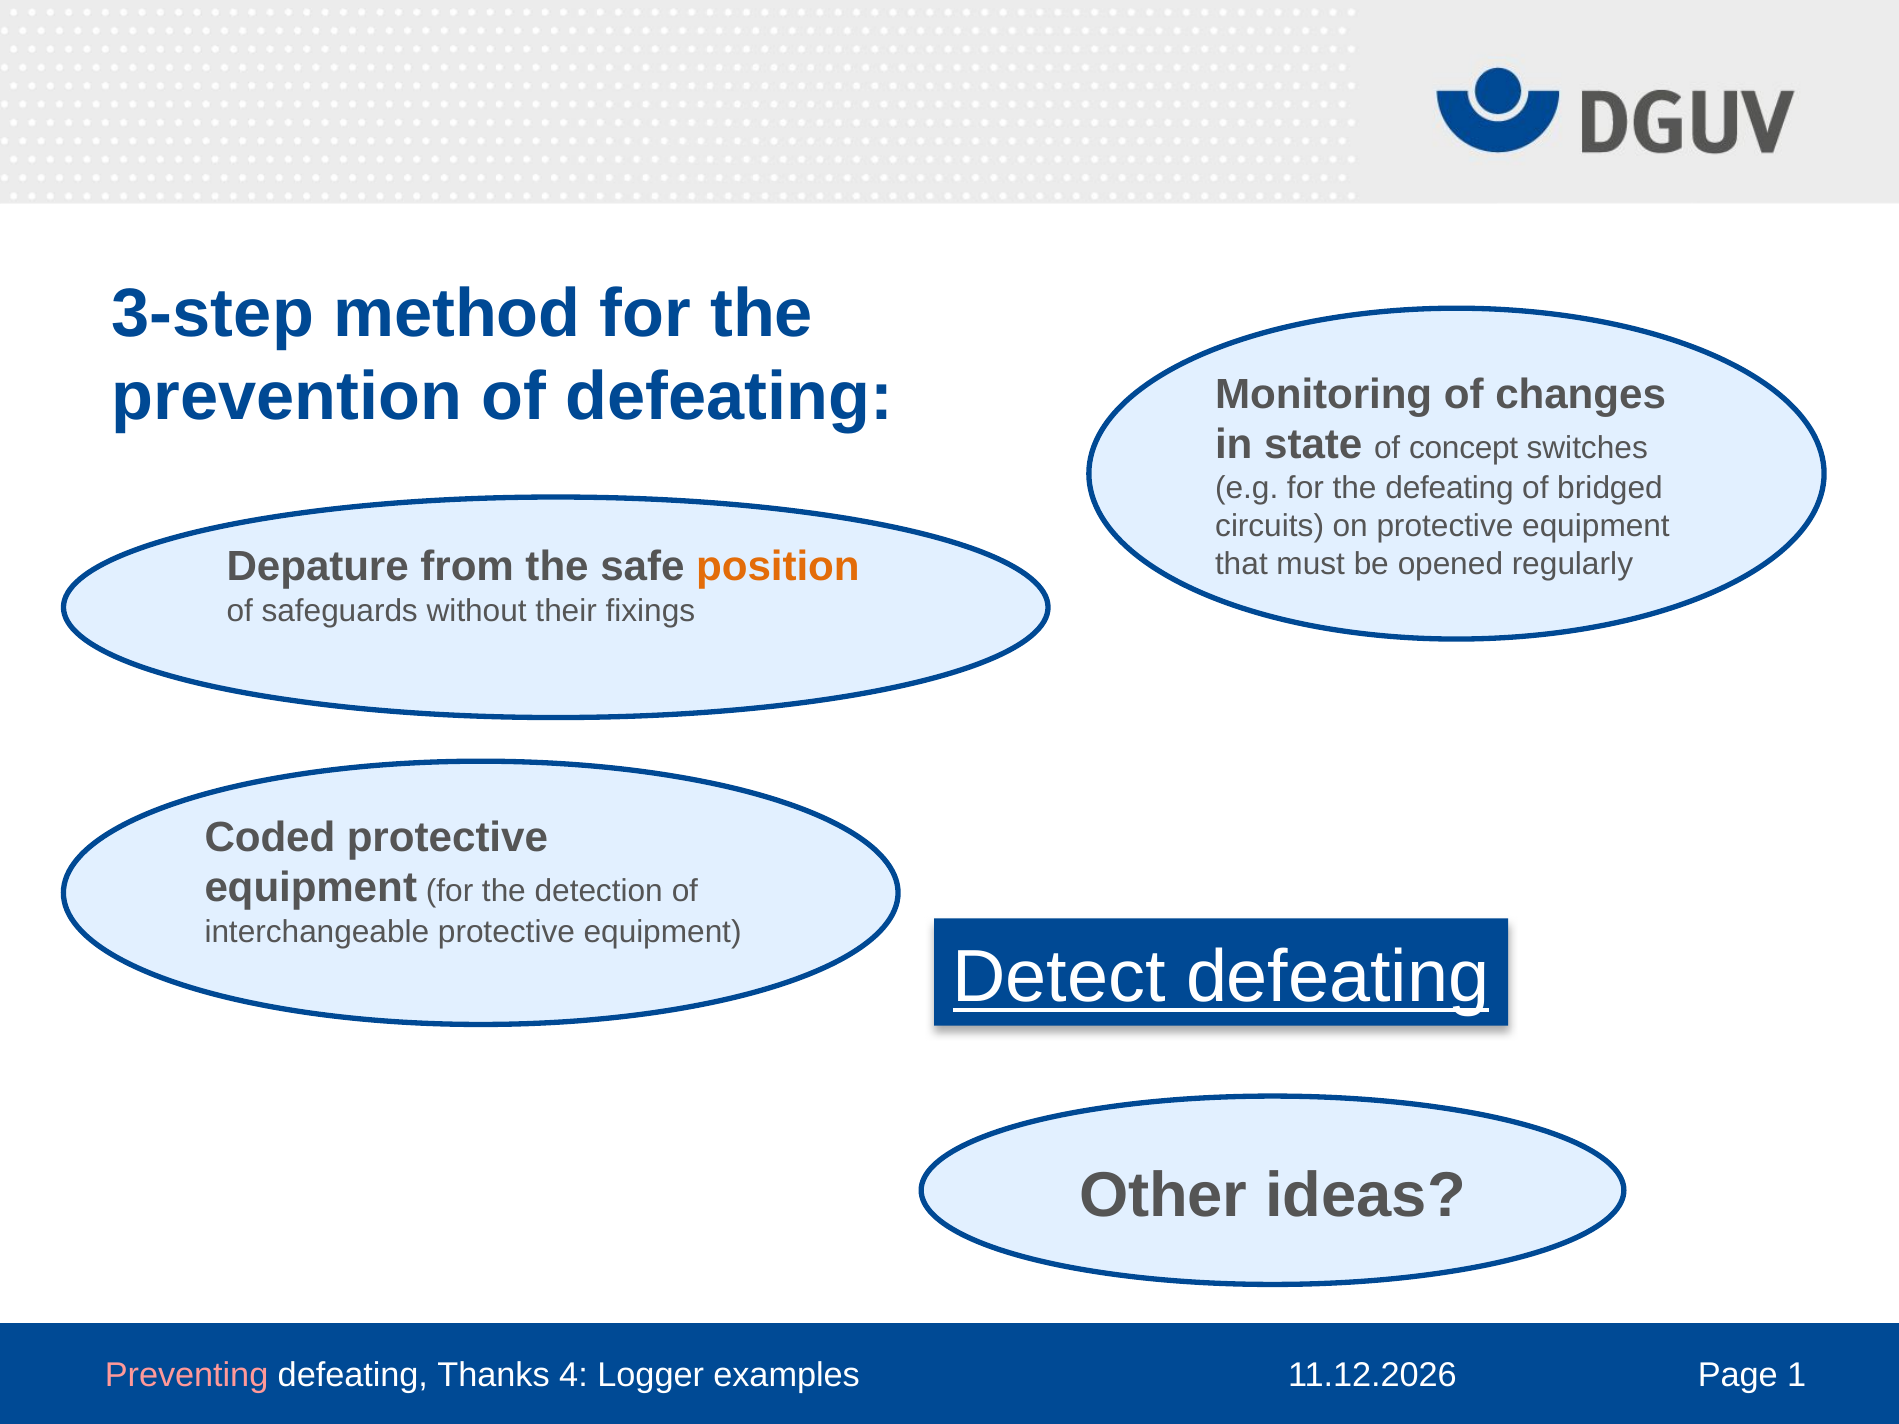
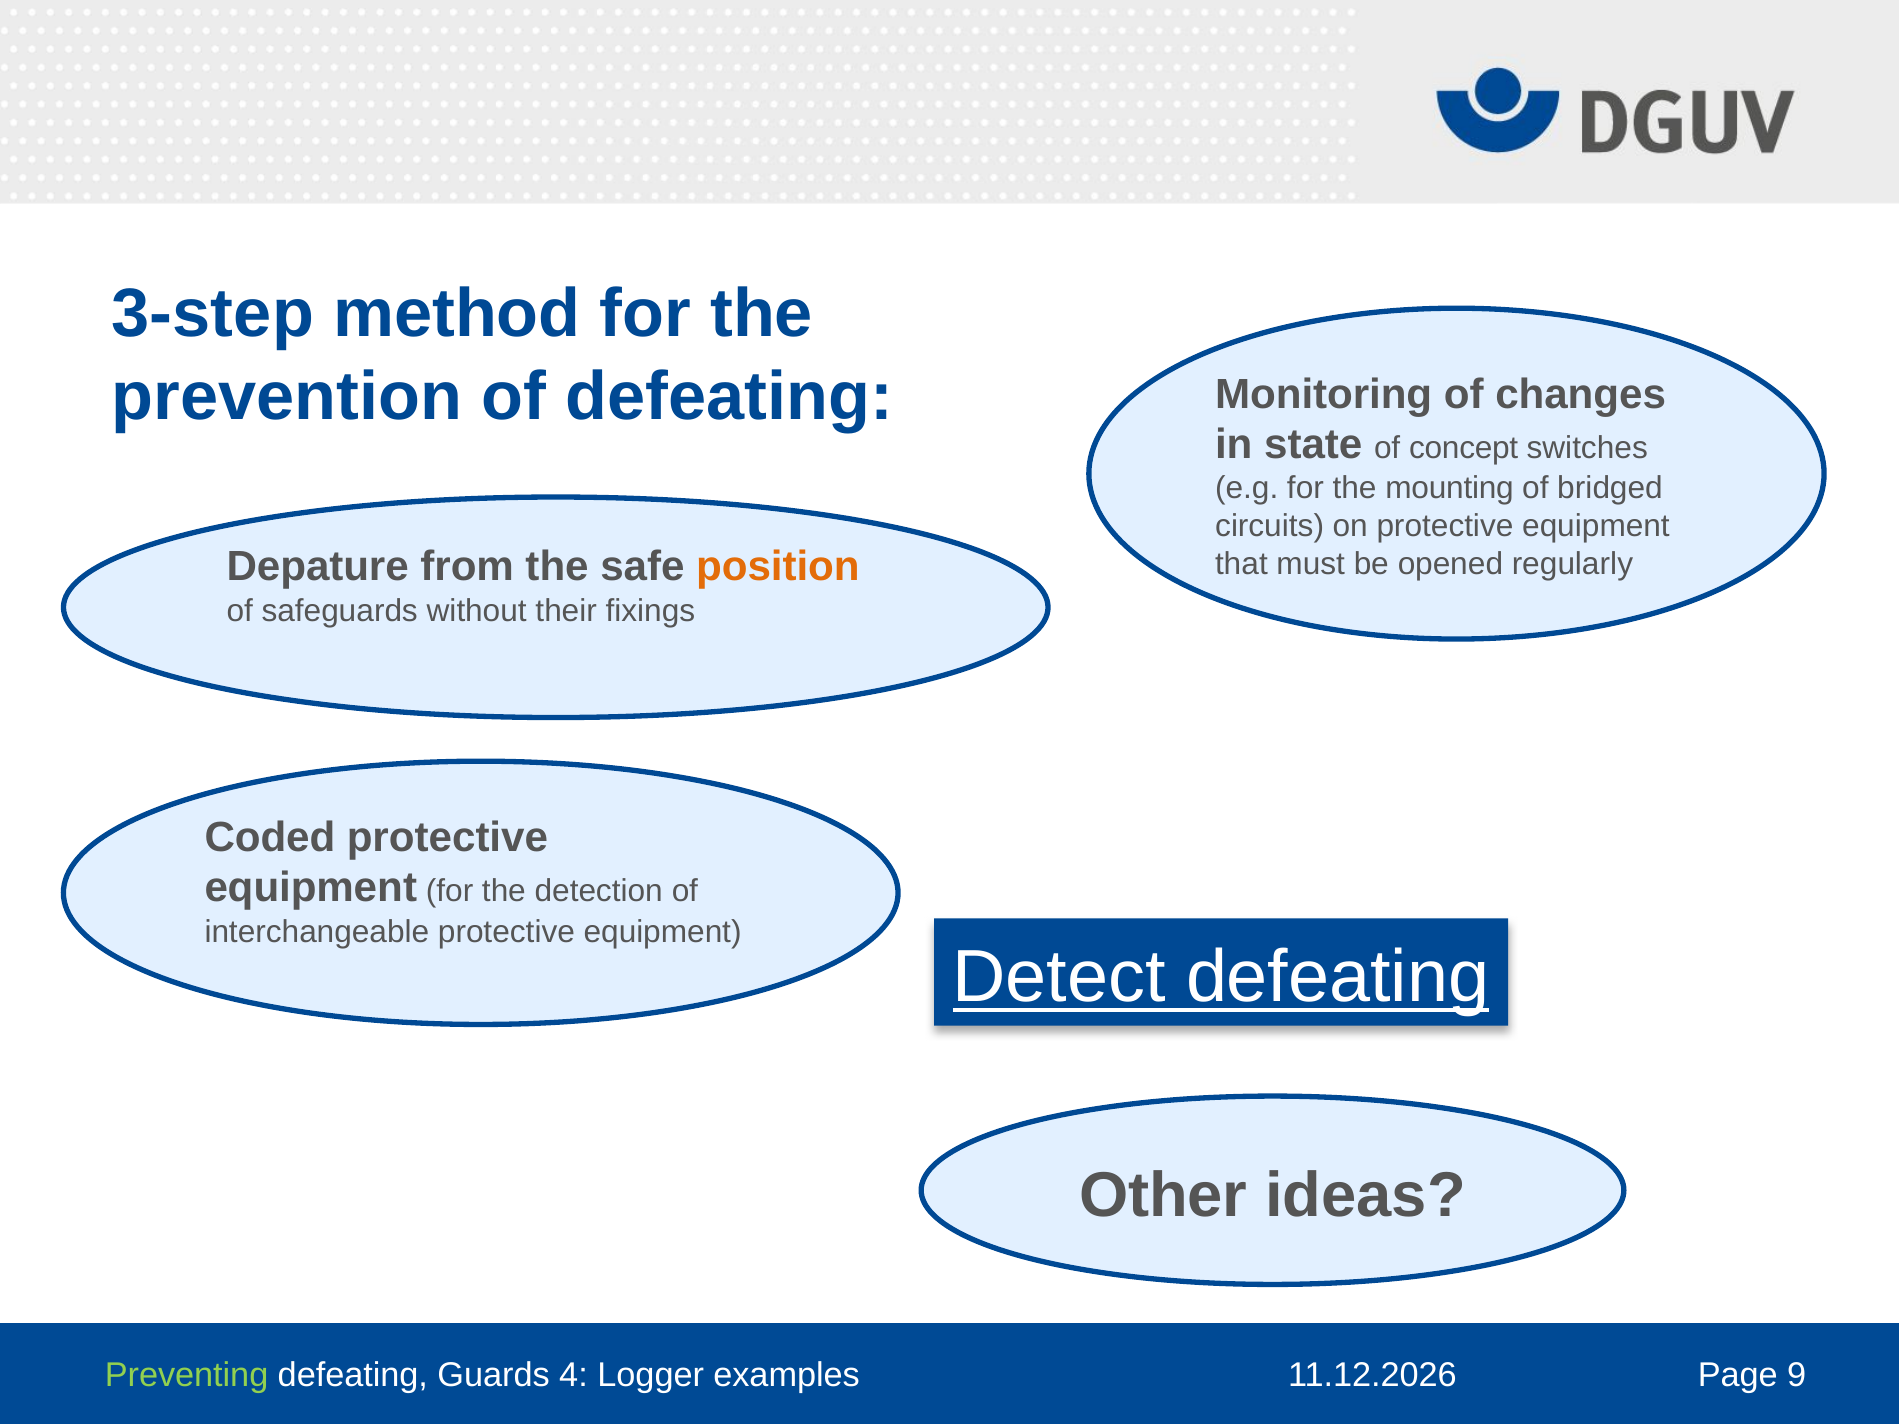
defeating: defeating -> mounting (1450, 488)
Preventing colour: pink -> light green (187, 1376)
defeating Thanks: Thanks -> Guards (494, 1376)
1: 1 -> 9 (1797, 1376)
